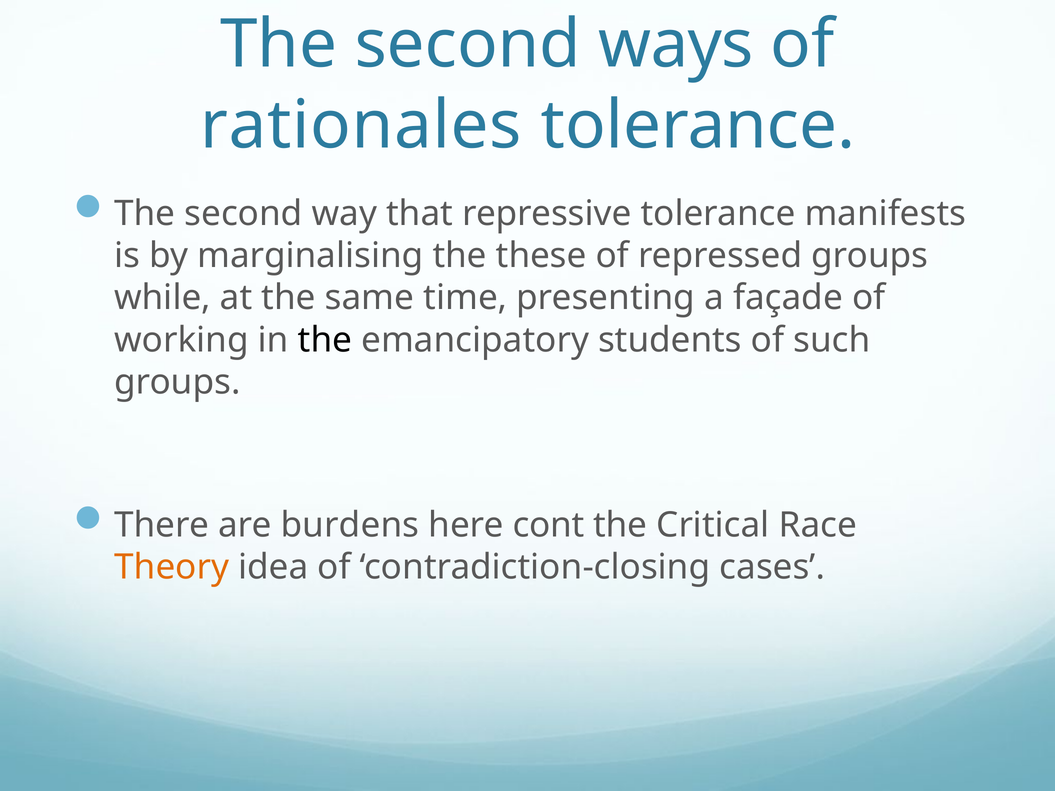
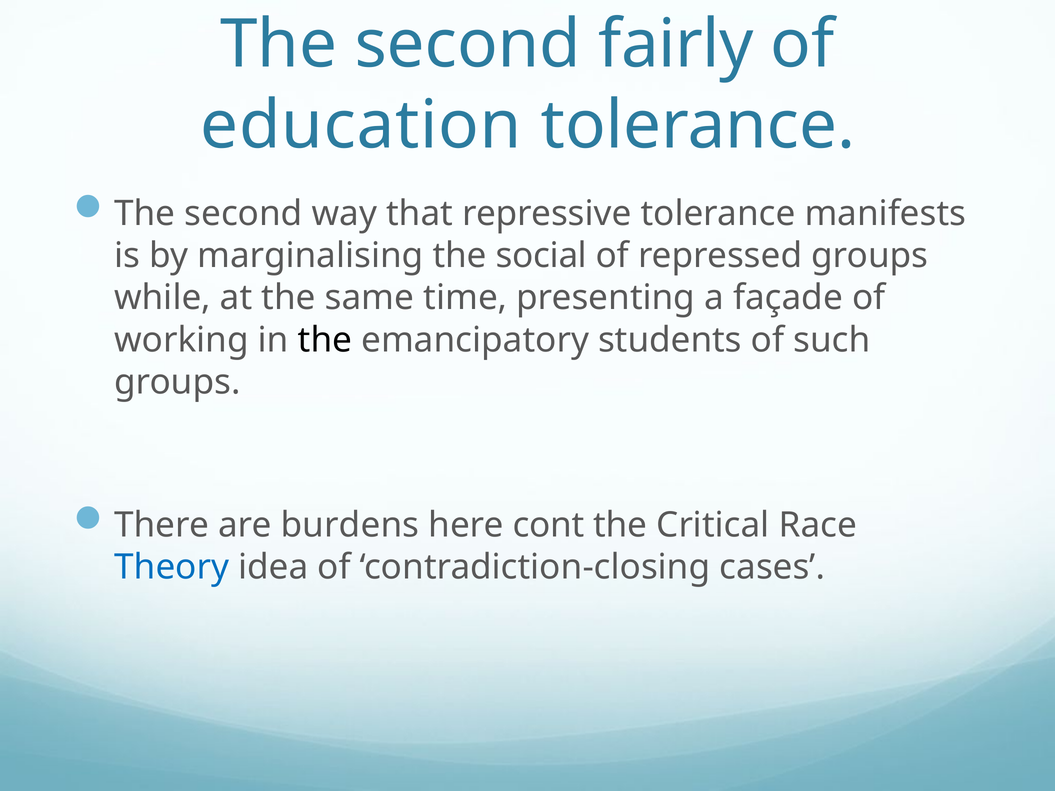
ways: ways -> fairly (676, 45)
rationales: rationales -> education (361, 126)
these: these -> social (541, 256)
Theory colour: orange -> blue (172, 568)
